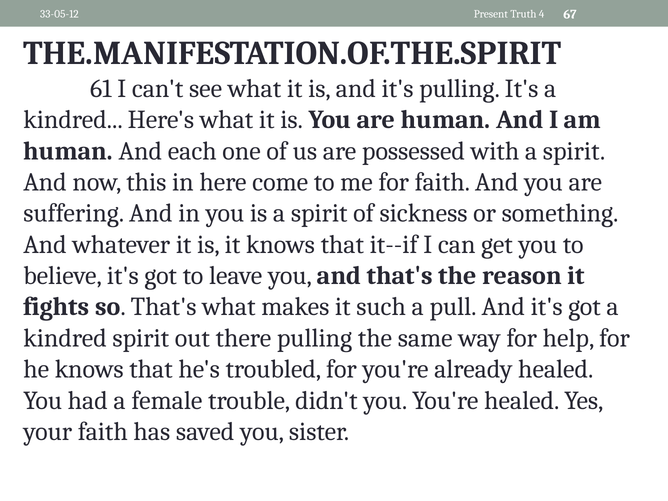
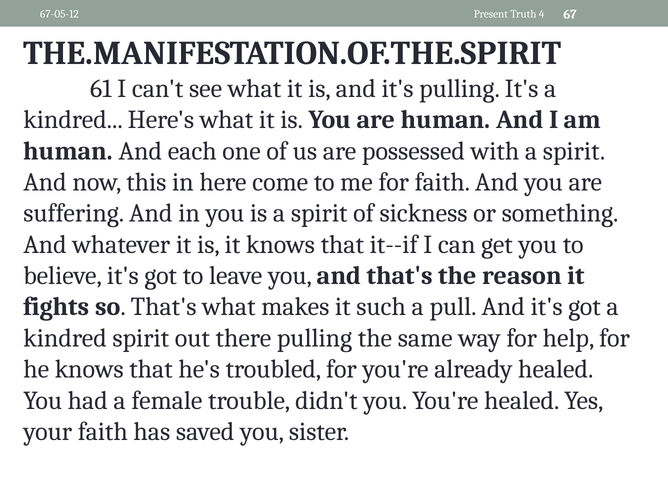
33-05-12: 33-05-12 -> 67-05-12 (59, 14)
